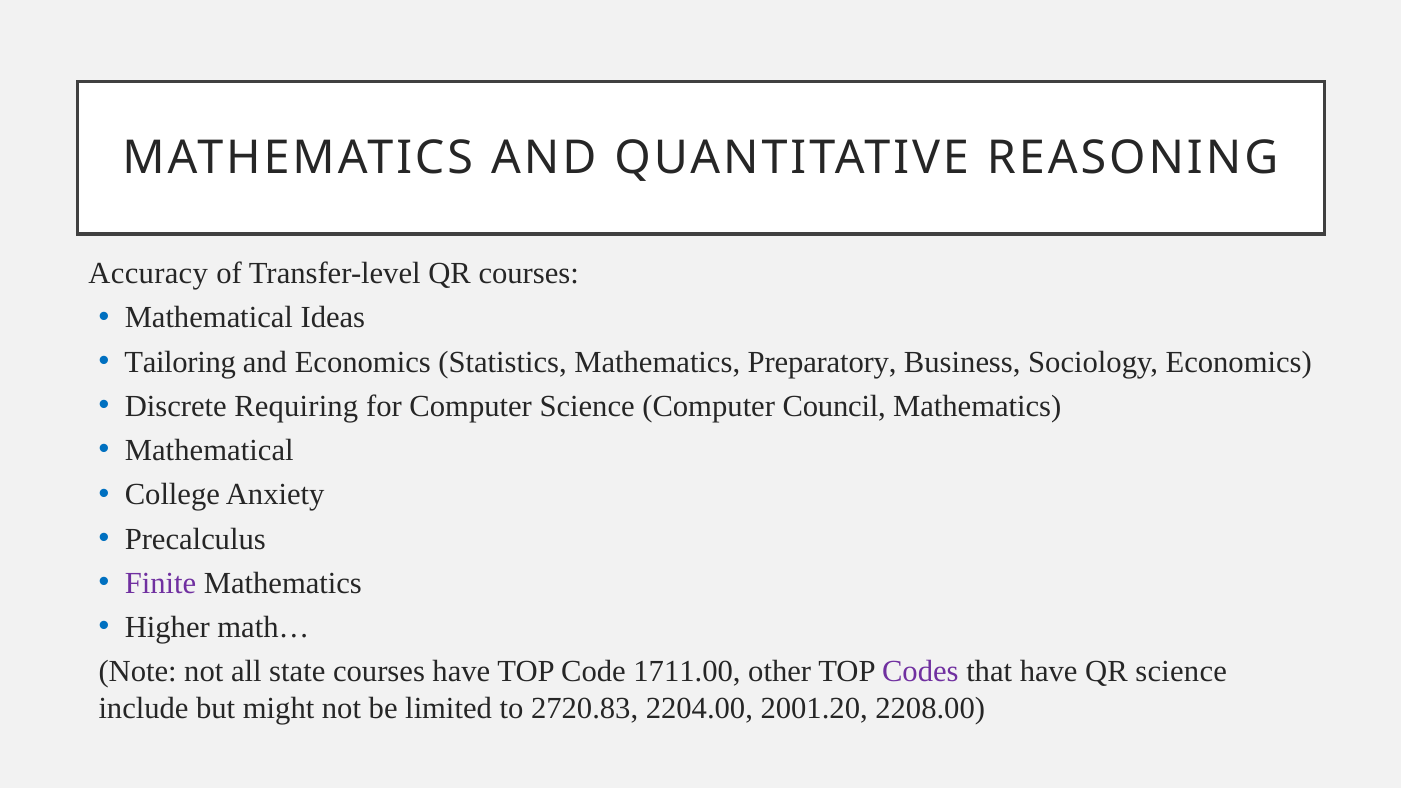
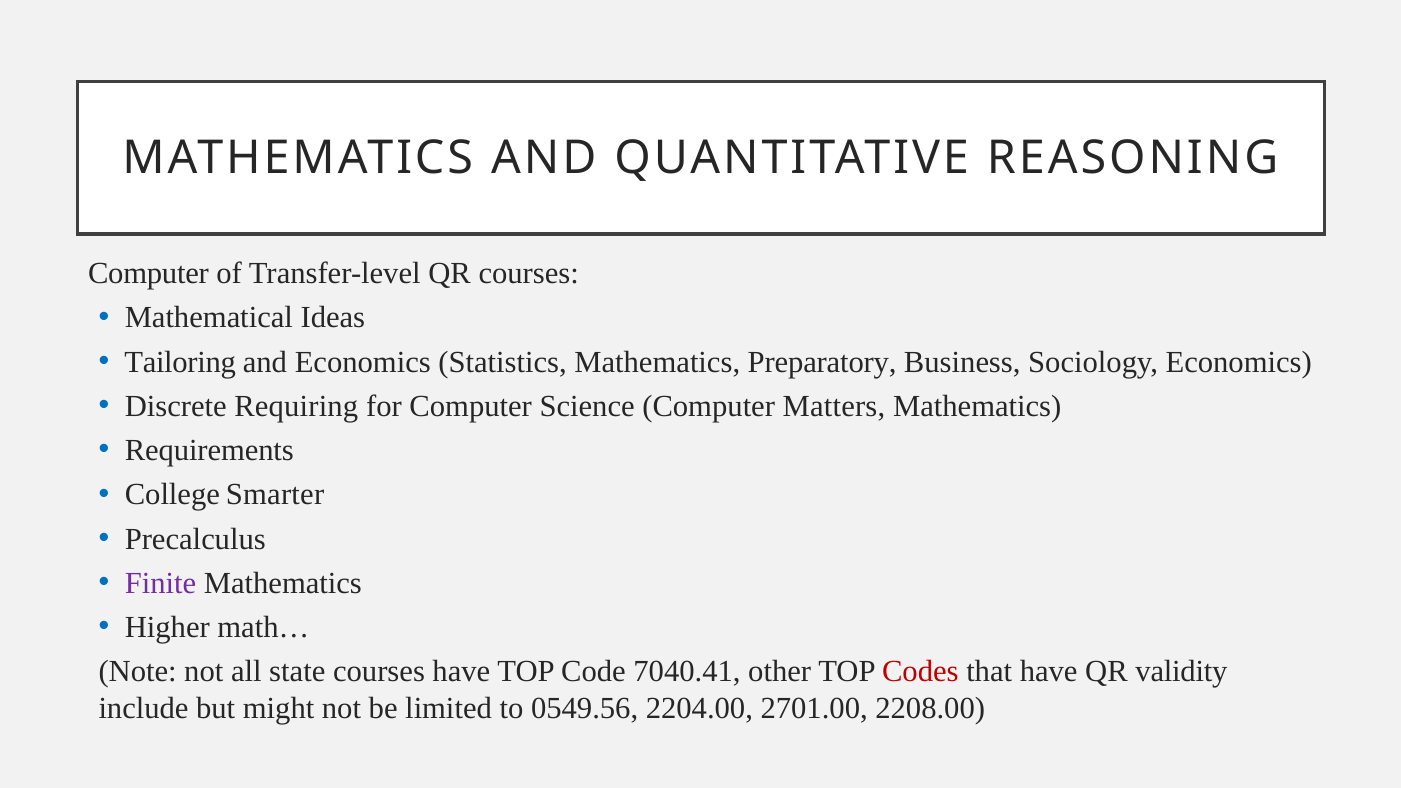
Accuracy: Accuracy -> Computer (148, 273)
Council: Council -> Matters (834, 406)
Mathematical: Mathematical -> Requirements (209, 451)
Anxiety: Anxiety -> Smarter (275, 495)
1711.00: 1711.00 -> 7040.41 (687, 672)
Codes colour: purple -> red (920, 672)
QR science: science -> validity (1181, 672)
2720.83: 2720.83 -> 0549.56 (585, 708)
2001.20: 2001.20 -> 2701.00 (814, 708)
